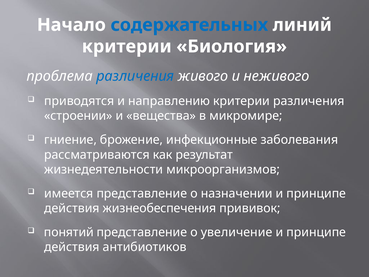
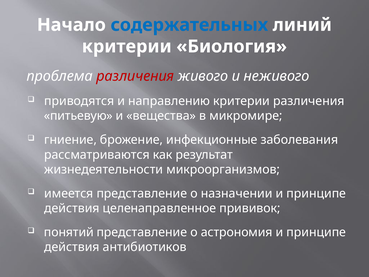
различения colour: blue -> red (135, 76)
строении: строении -> питьевую (78, 116)
жизнеобеспечения: жизнеобеспечения -> целенаправленное (159, 208)
увеличение: увеличение -> астрономия (237, 232)
